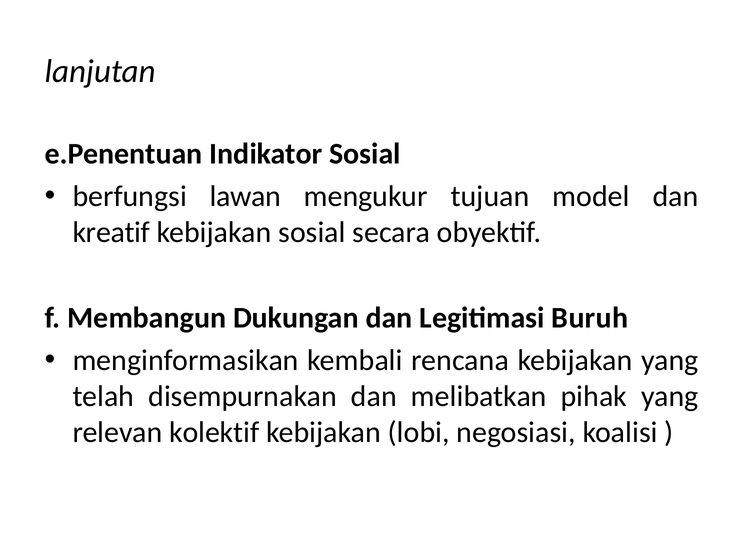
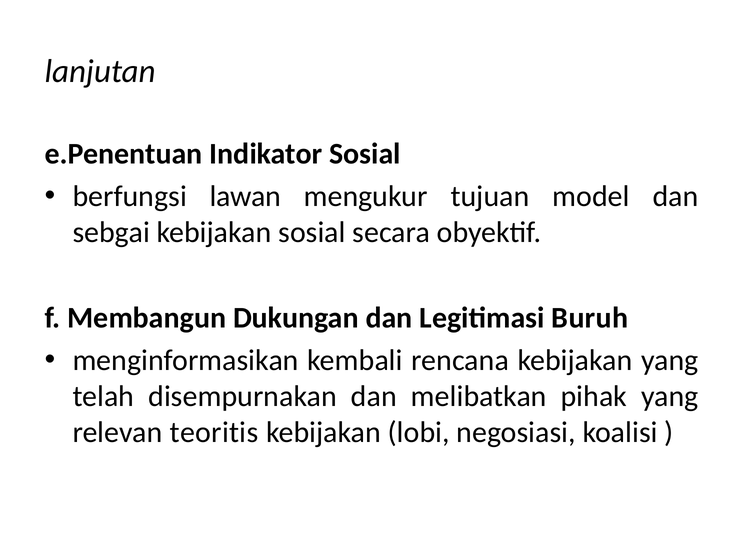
kreatif: kreatif -> sebgai (111, 233)
kolektif: kolektif -> teoritis (214, 432)
